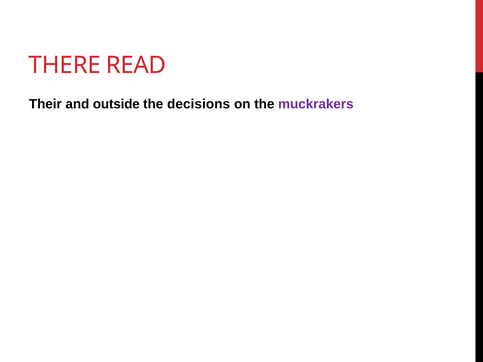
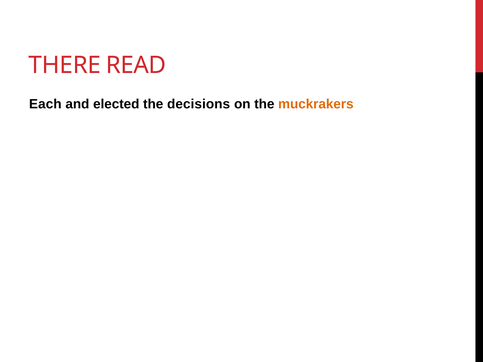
Their: Their -> Each (45, 104)
outside: outside -> elected (116, 104)
muckrakers colour: purple -> orange (316, 104)
